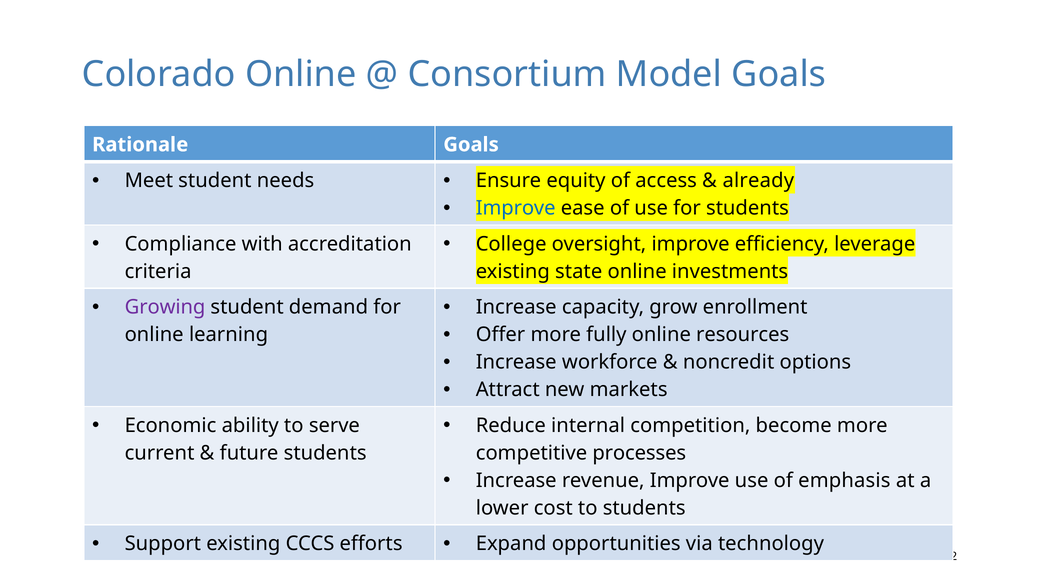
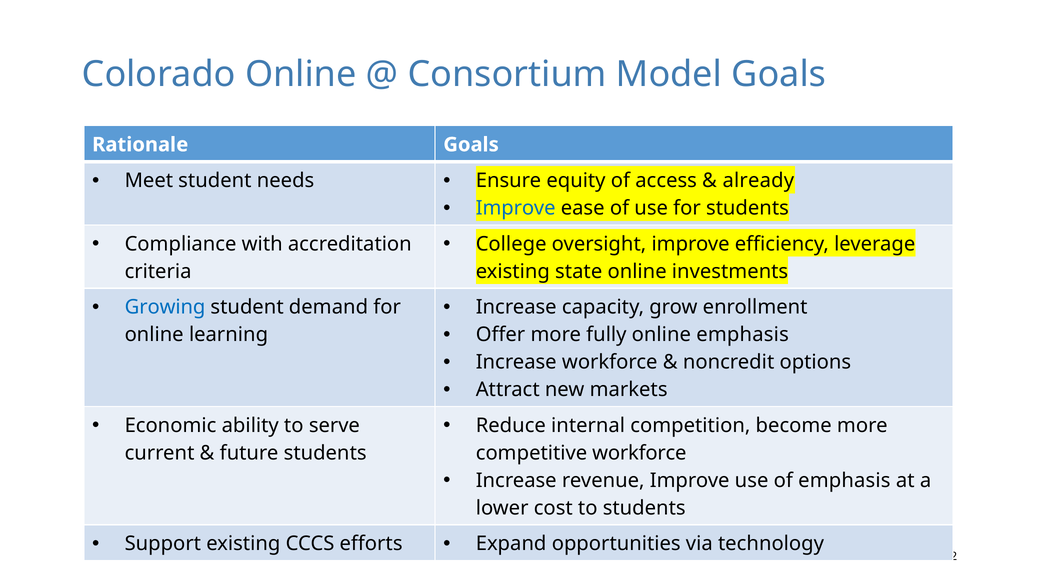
Growing colour: purple -> blue (165, 307)
online resources: resources -> emphasis (743, 335)
competitive processes: processes -> workforce (639, 453)
